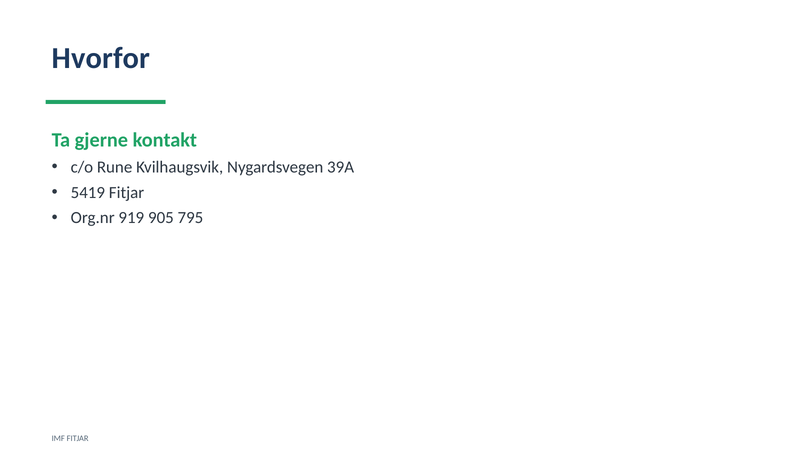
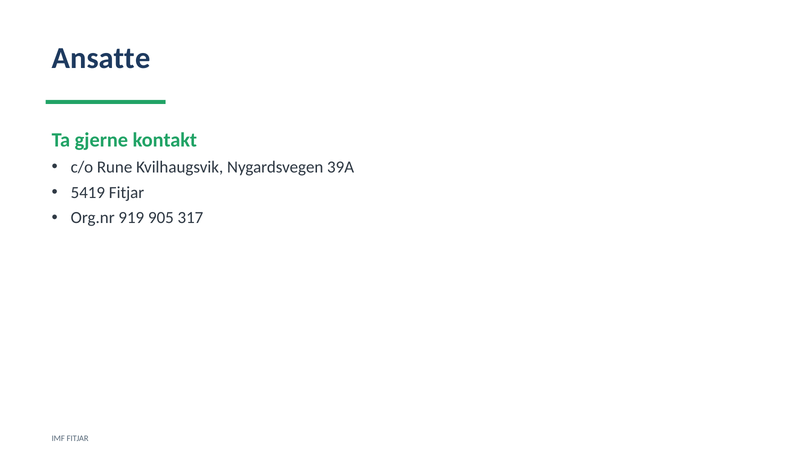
Hvorfor: Hvorfor -> Ansatte (101, 58)
795: 795 -> 317 (190, 218)
